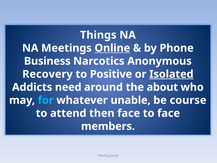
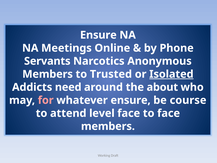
Things: Things -> Ensure (98, 35)
Online underline: present -> none (112, 48)
Business: Business -> Servants (47, 61)
Recovery: Recovery -> Members (48, 74)
Positive: Positive -> Trusted (111, 74)
for colour: light blue -> pink (46, 100)
whatever unable: unable -> ensure (131, 100)
then: then -> level (102, 113)
